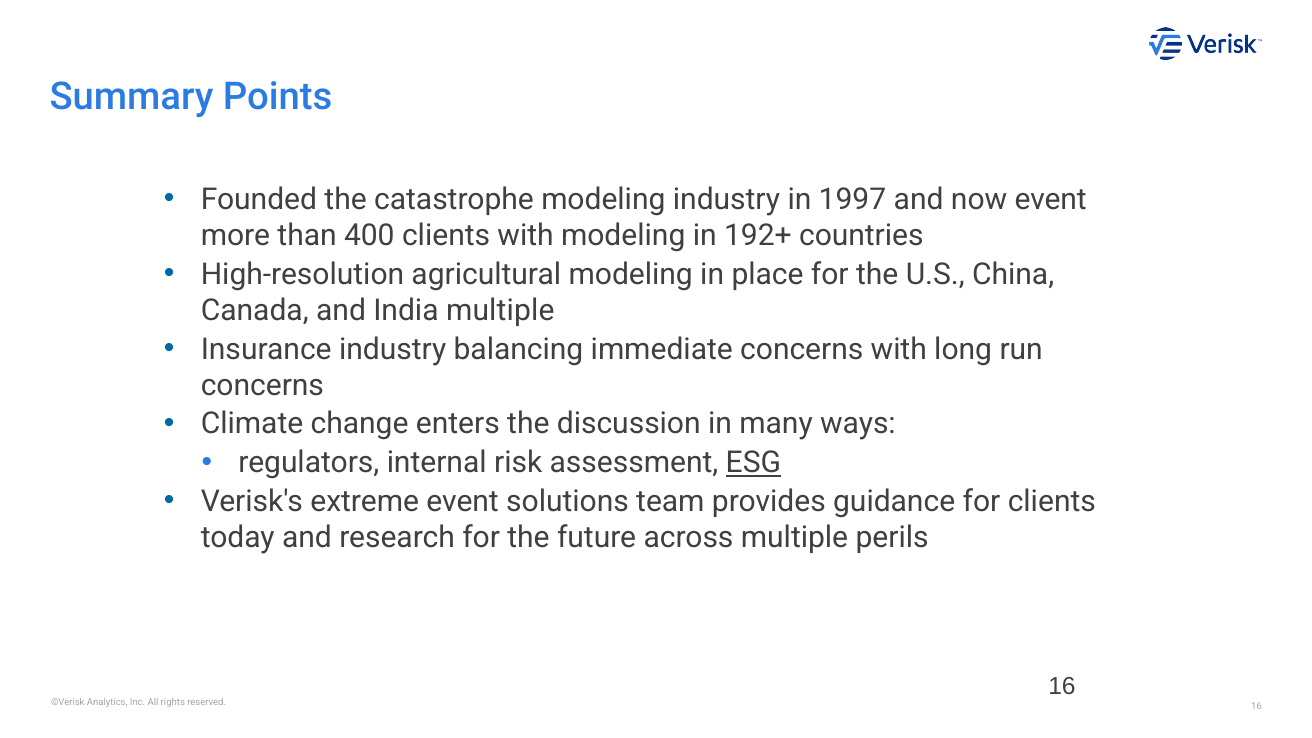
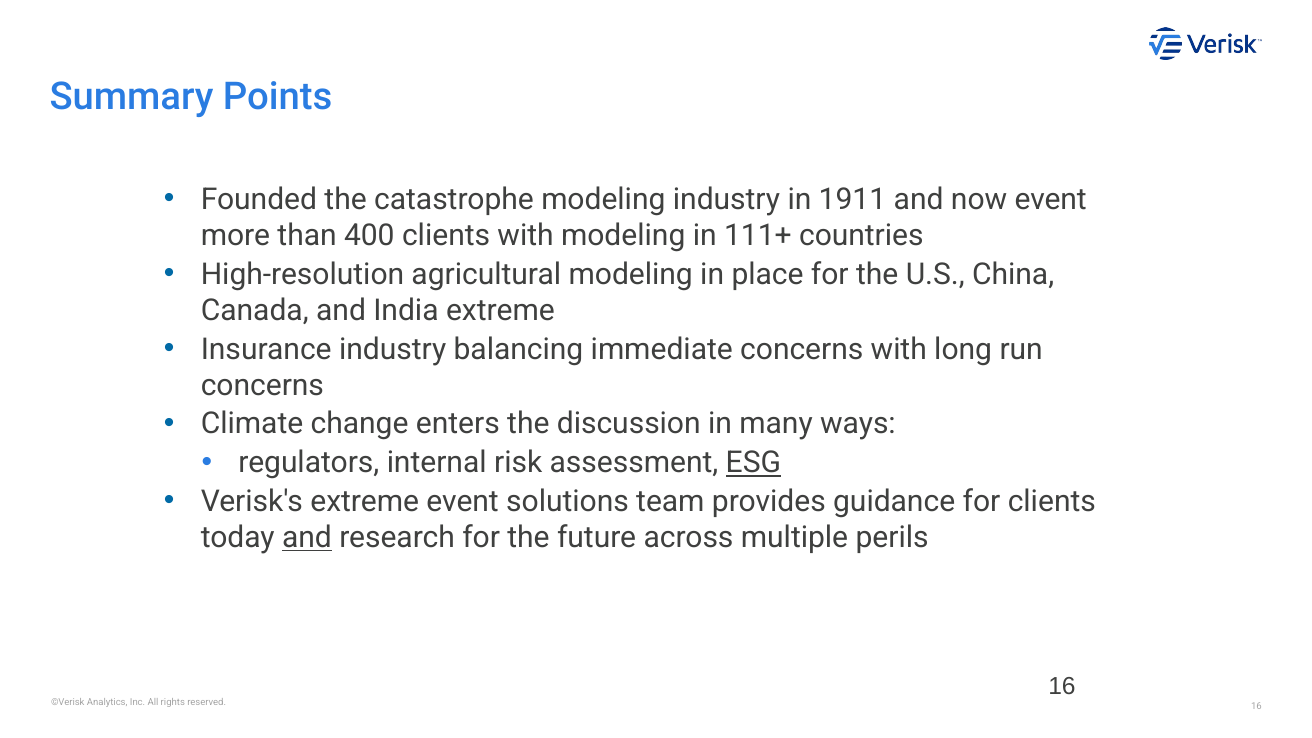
1997: 1997 -> 1911 (852, 200)
192+: 192+ -> 111+ (758, 236)
India multiple: multiple -> extreme (500, 310)
and underline: none -> present (307, 538)
